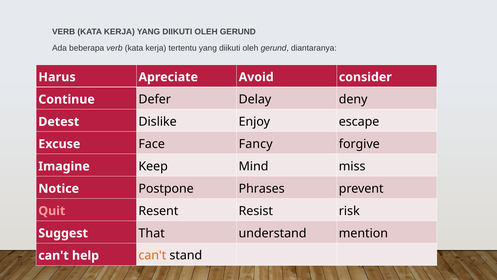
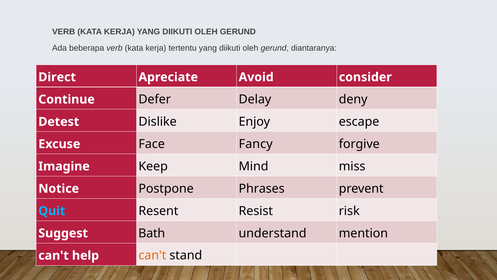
Harus: Harus -> Direct (57, 77)
Quit colour: pink -> light blue (52, 211)
That: That -> Bath (152, 233)
